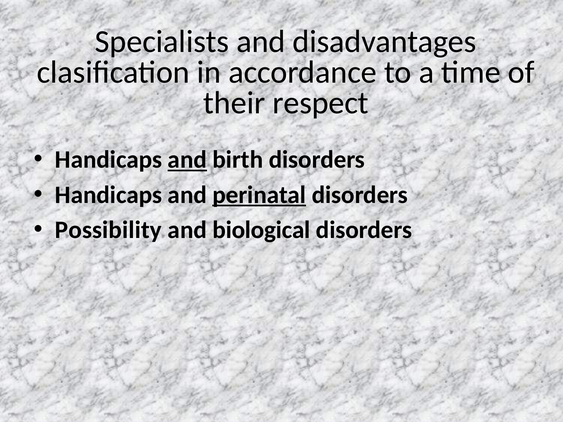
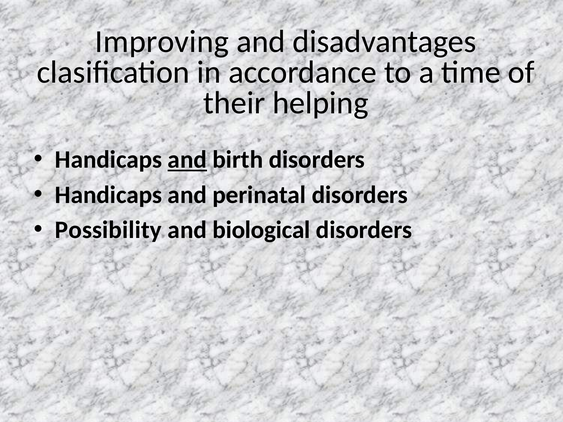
Specialists: Specialists -> Improving (162, 41)
respect: respect -> helping (320, 103)
perinatal underline: present -> none (259, 195)
